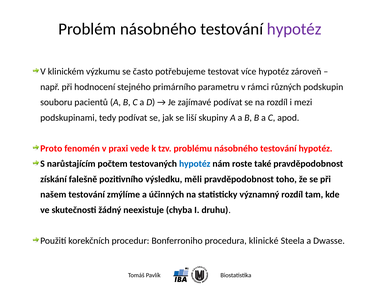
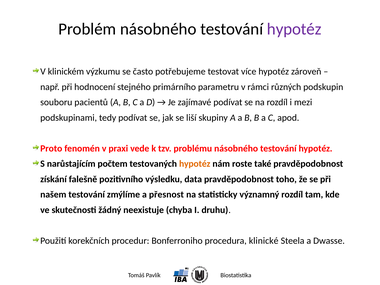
hypotéz colour: blue -> orange (195, 164)
měli: měli -> data (193, 179)
účinných: účinných -> přesnost (166, 195)
